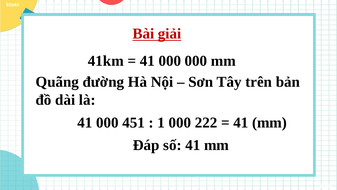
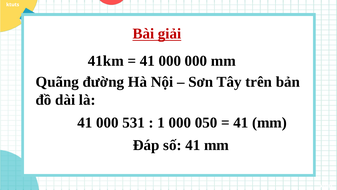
451: 451 -> 531 (134, 122)
222: 222 -> 050 (206, 122)
